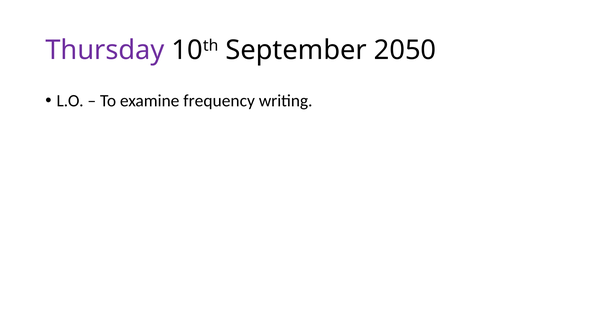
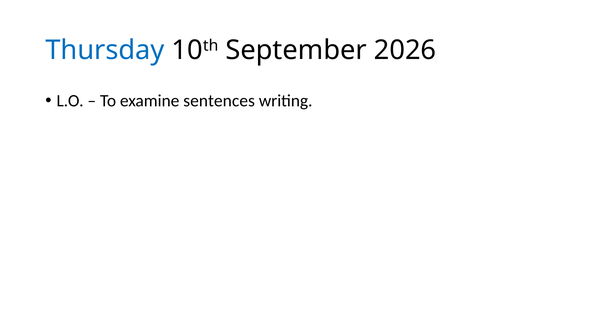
Thursday colour: purple -> blue (105, 50)
2050: 2050 -> 2026 (405, 50)
frequency: frequency -> sentences (219, 101)
